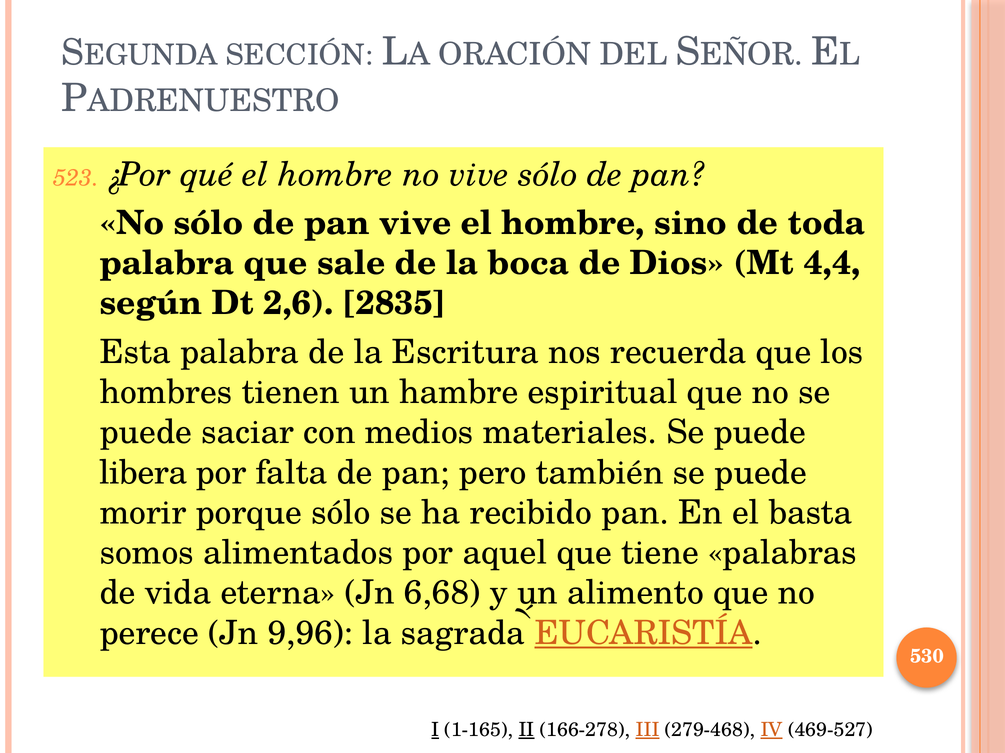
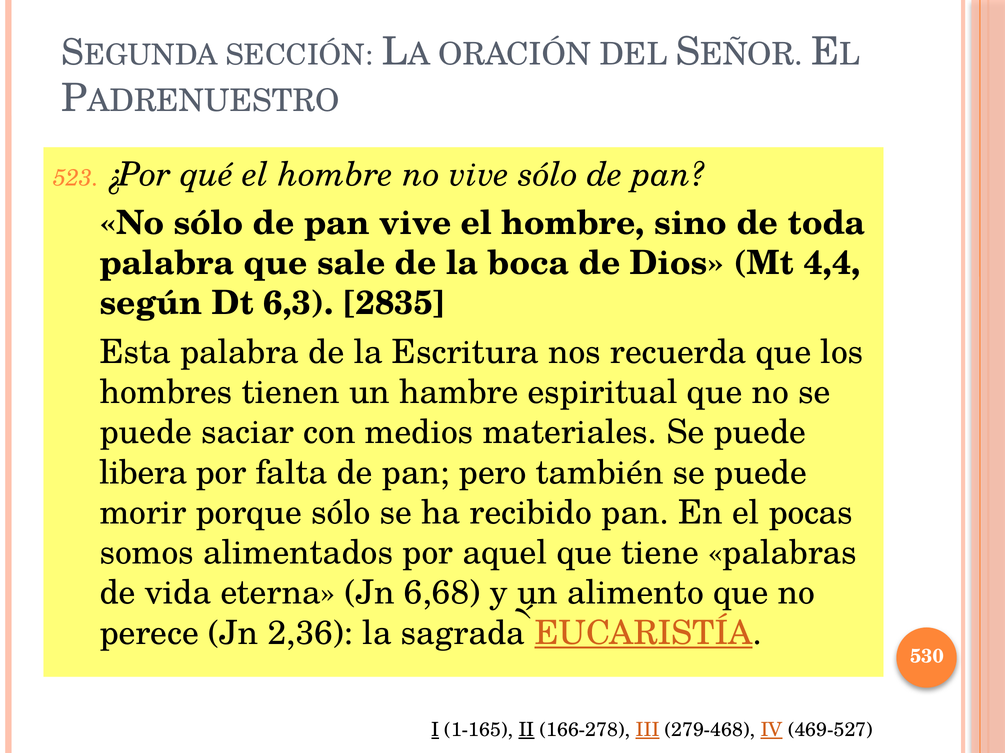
2,6: 2,6 -> 6,3 (298, 304)
basta: basta -> pocas (811, 513)
9,96: 9,96 -> 2,36 (310, 634)
